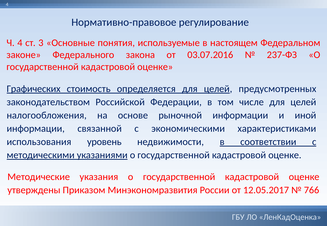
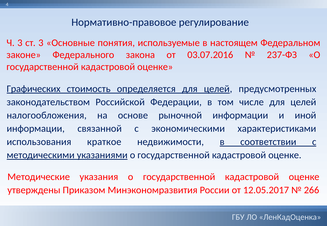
Ч 4: 4 -> 3 (20, 43)
уровень: уровень -> краткое (104, 142)
766: 766 -> 266 (312, 190)
